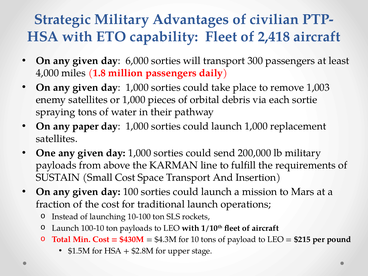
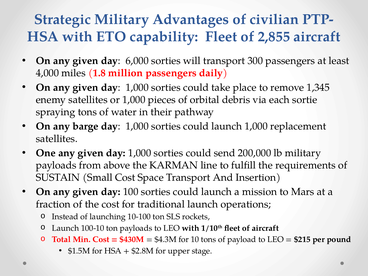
2,418: 2,418 -> 2,855 (274, 37)
1,003: 1,003 -> 1,345 (318, 87)
paper: paper -> barge (86, 126)
